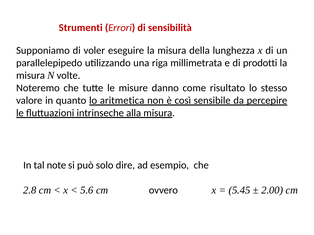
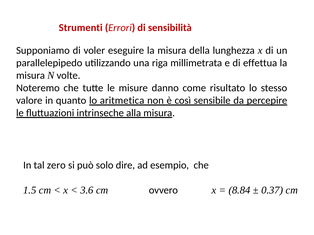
prodotti: prodotti -> effettua (260, 63)
note: note -> zero (56, 166)
2.8: 2.8 -> 1.5 (30, 191)
5.6: 5.6 -> 3.6 (87, 191)
5.45: 5.45 -> 8.84 (239, 191)
2.00: 2.00 -> 0.37 (272, 191)
